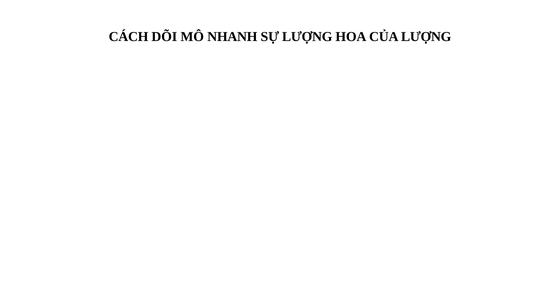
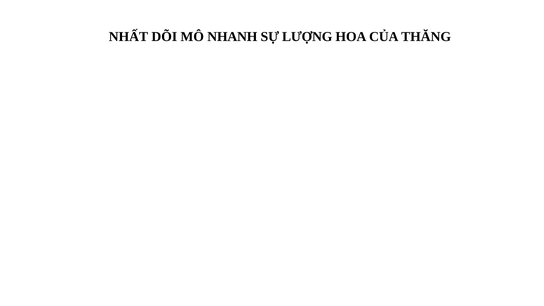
CÁCH: CÁCH -> NHẤT (128, 37)
CỦA LƯỢNG: LƯỢNG -> THĂNG (426, 37)
